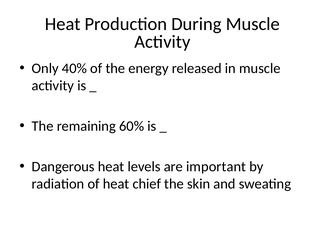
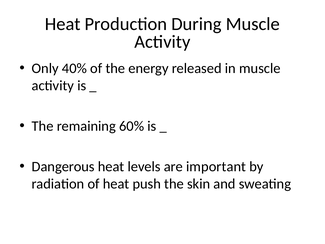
chief: chief -> push (147, 184)
